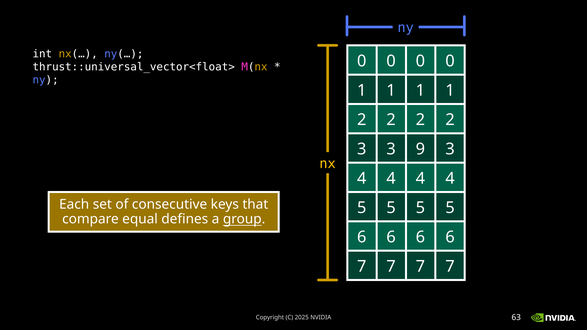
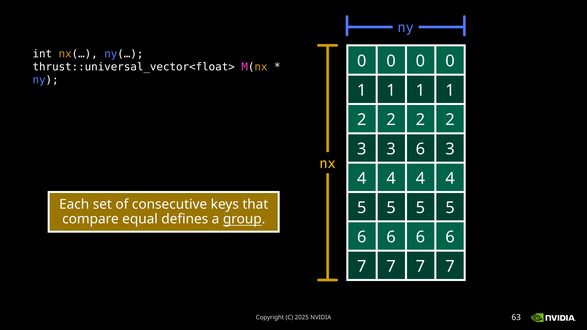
3 9: 9 -> 6 (421, 149)
